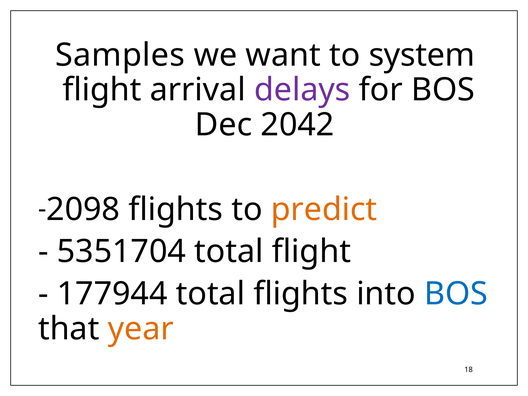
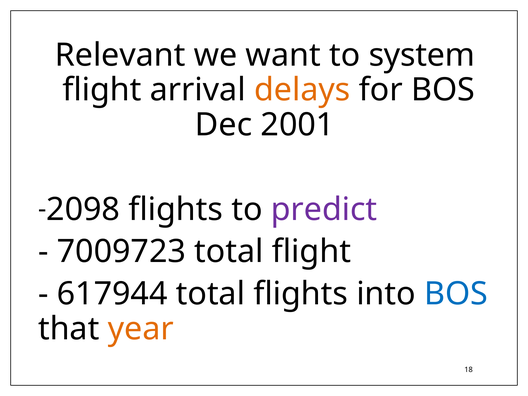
Samples: Samples -> Relevant (120, 55)
delays colour: purple -> orange (302, 90)
2042: 2042 -> 2001 (297, 125)
predict colour: orange -> purple (324, 209)
5351704: 5351704 -> 7009723 (121, 252)
177944: 177944 -> 617944 (112, 294)
